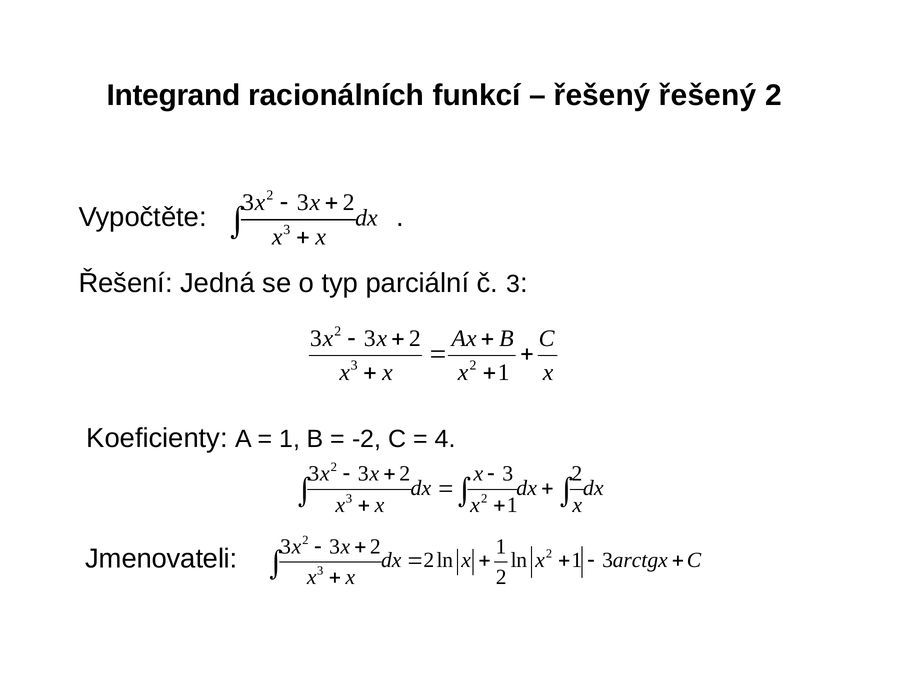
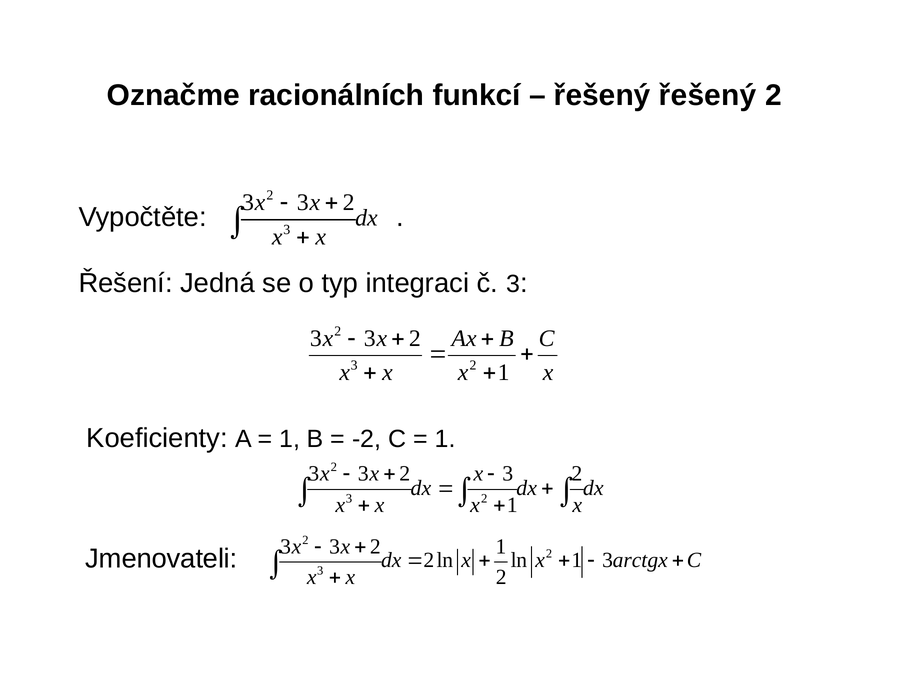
Integrand: Integrand -> Označme (173, 95)
parciální: parciální -> integraci (417, 283)
4: 4 -> 1 (445, 440)
